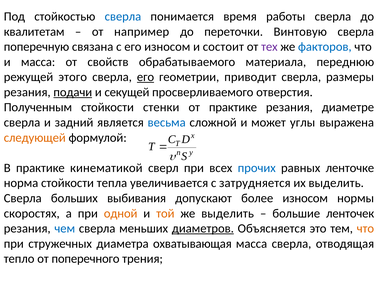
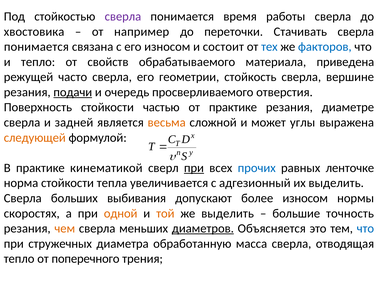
сверла colour: blue -> purple (123, 16)
квалитетам: квалитетам -> хвостовика (34, 32)
Винтовую: Винтовую -> Стачивать (300, 32)
поперечную: поперечную -> понимается (36, 47)
тех colour: purple -> blue (269, 47)
и масса: масса -> тепло (38, 62)
переднюю: переднюю -> приведена (345, 62)
этого: этого -> часто (73, 77)
его underline: present -> none (146, 77)
приводит: приводит -> стойкость (250, 77)
размеры: размеры -> вершине (350, 77)
секущей: секущей -> очередь (127, 92)
Полученным: Полученным -> Поверхность (38, 107)
стенки: стенки -> частью (161, 107)
задний: задний -> задней (74, 122)
весьма colour: blue -> orange (167, 122)
при underline: none -> present (194, 168)
затрудняется: затрудняется -> адгезионный (255, 183)
ленточек: ленточек -> точность (350, 213)
чем colour: blue -> orange (65, 228)
что colour: orange -> blue (365, 228)
охватывающая: охватывающая -> обработанную (192, 243)
